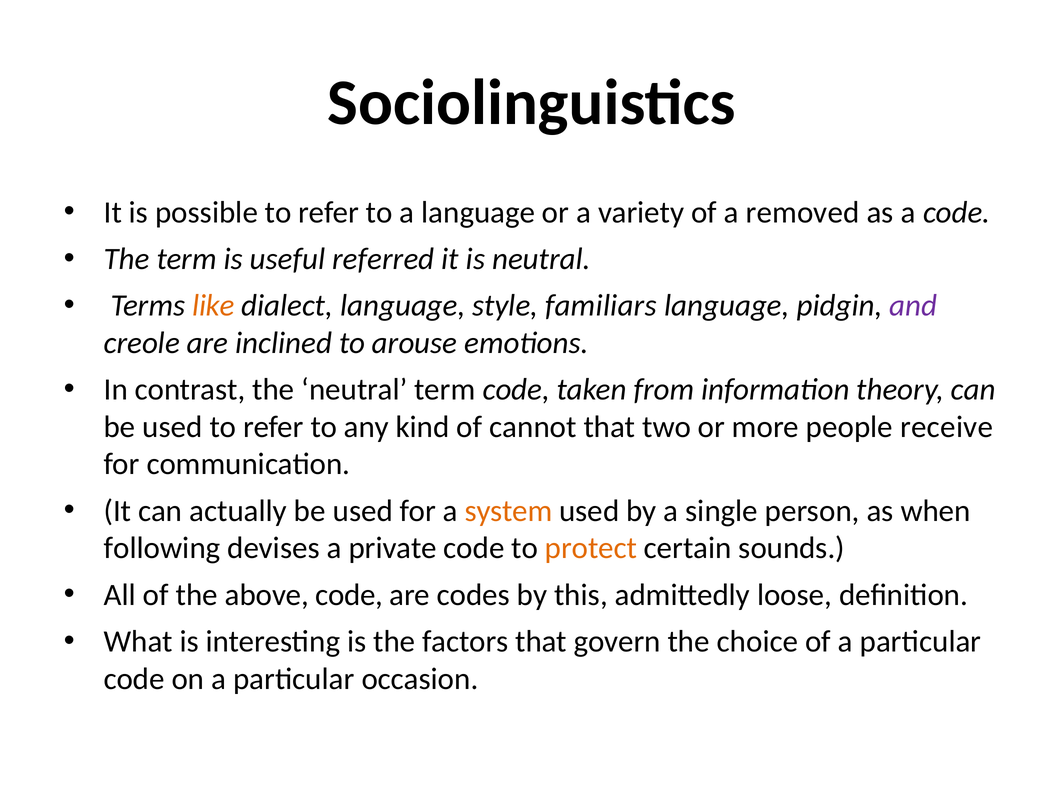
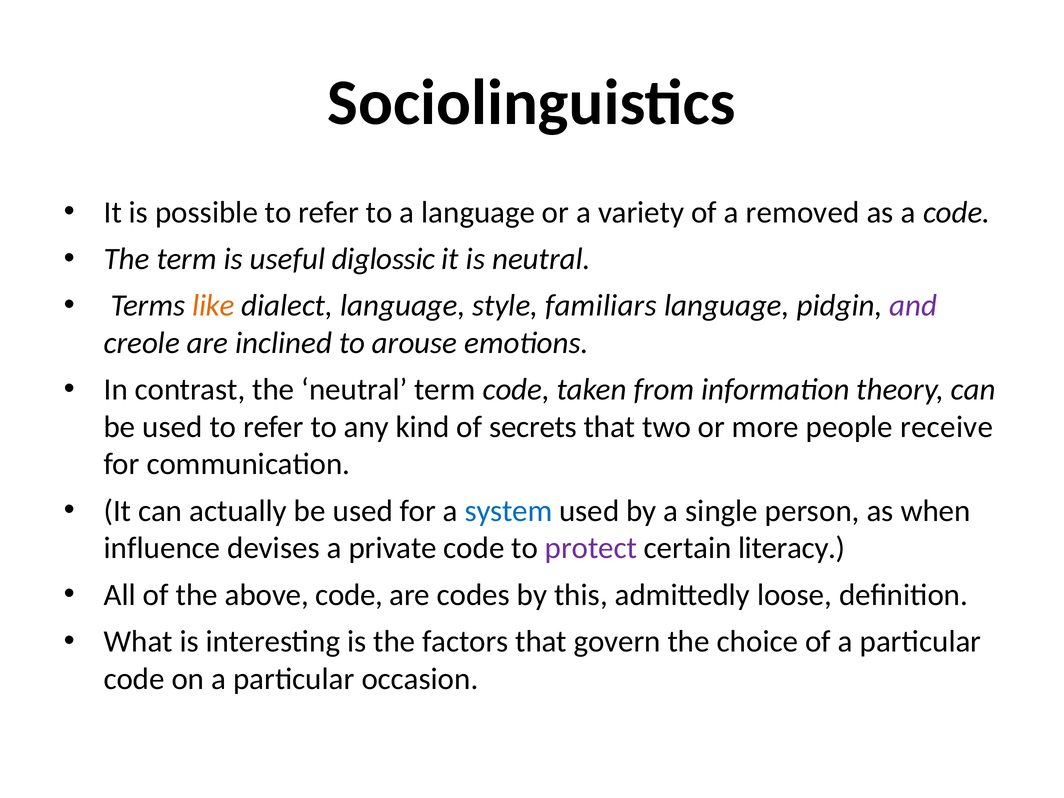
referred: referred -> diglossic (383, 259)
cannot: cannot -> secrets (533, 427)
system colour: orange -> blue (509, 511)
following: following -> influence (162, 548)
protect colour: orange -> purple (591, 548)
sounds: sounds -> literacy (792, 548)
